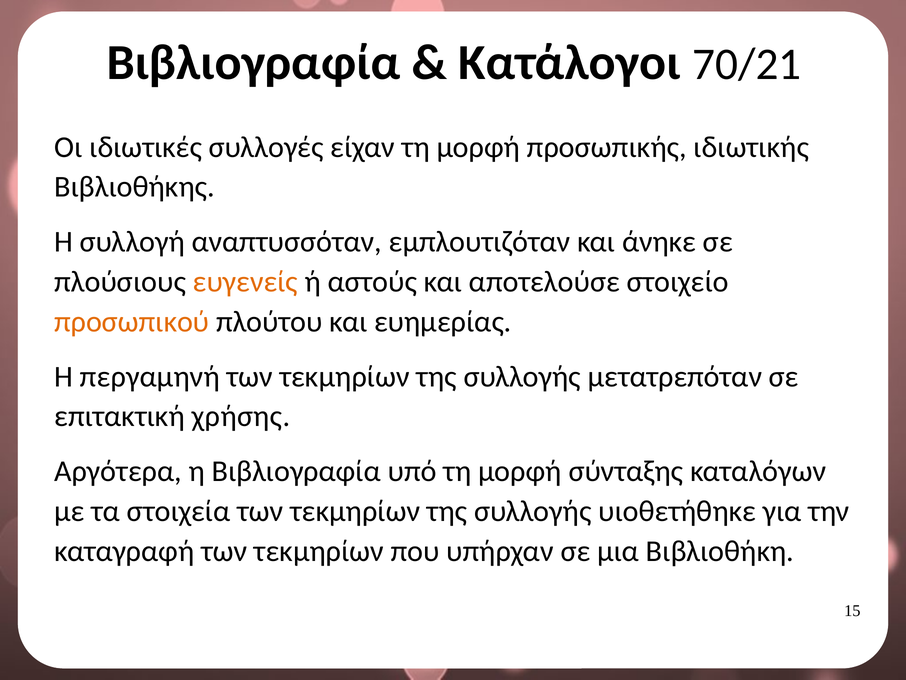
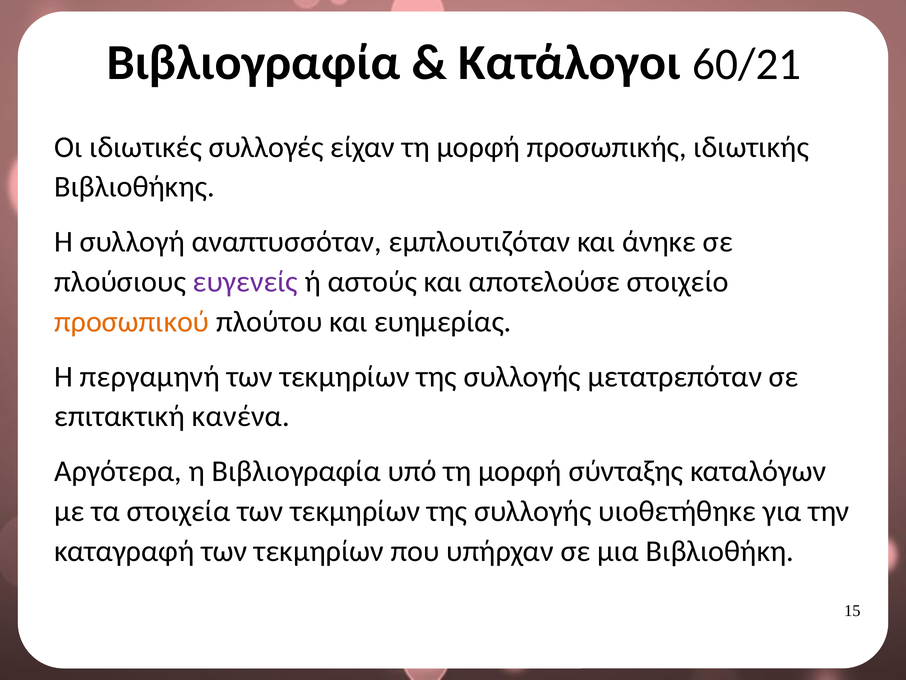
70/21: 70/21 -> 60/21 (747, 64)
ευγενείς colour: orange -> purple (245, 282)
χρήσης: χρήσης -> κανένα (241, 416)
